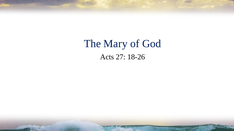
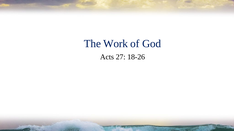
Mary: Mary -> Work (116, 44)
